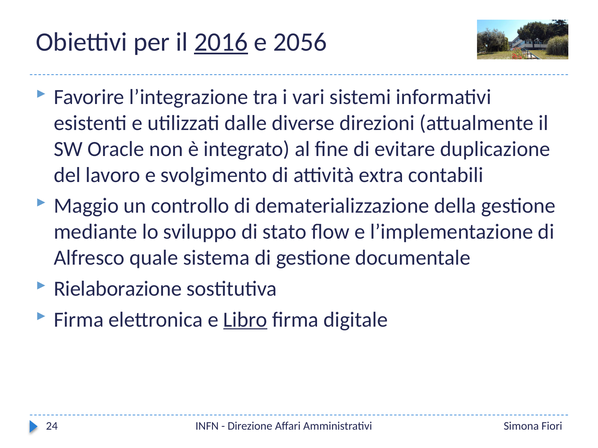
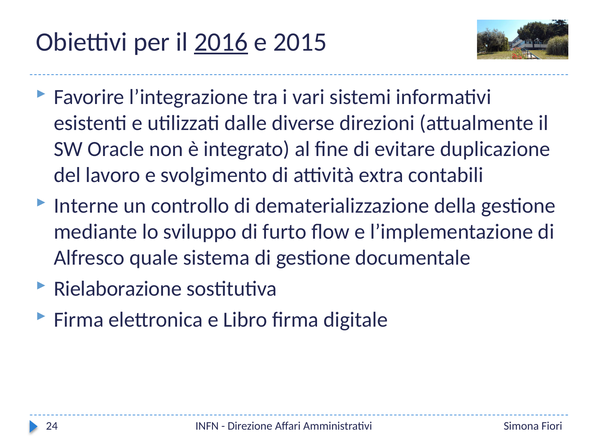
2056: 2056 -> 2015 (300, 42)
Maggio: Maggio -> Interne (86, 206)
stato: stato -> furto (285, 232)
Libro underline: present -> none (245, 320)
